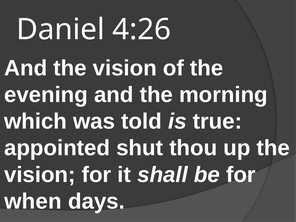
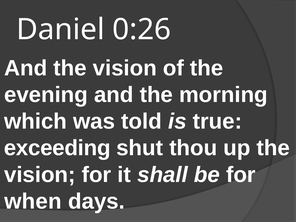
4:26: 4:26 -> 0:26 (142, 29)
appointed: appointed -> exceeding (57, 148)
